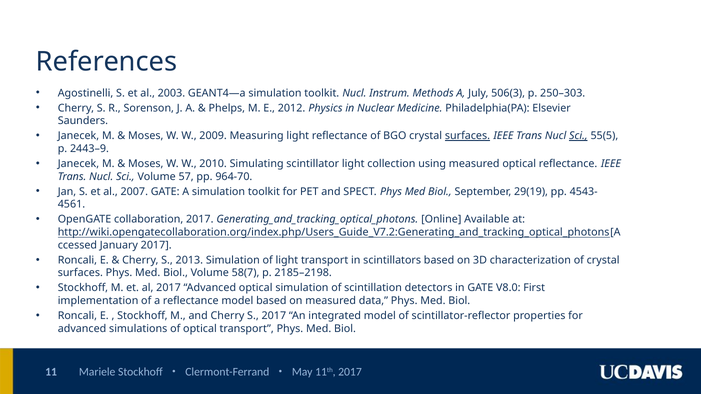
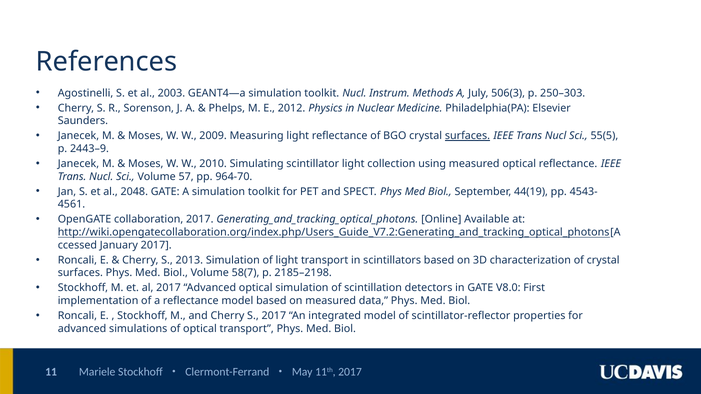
Sci underline: present -> none (578, 136)
2007: 2007 -> 2048 (134, 192)
29(19: 29(19 -> 44(19 (531, 192)
